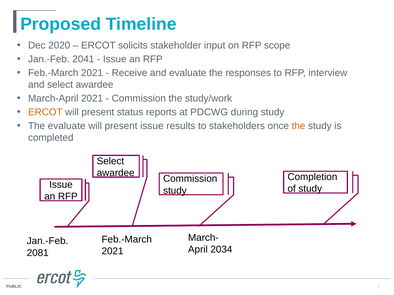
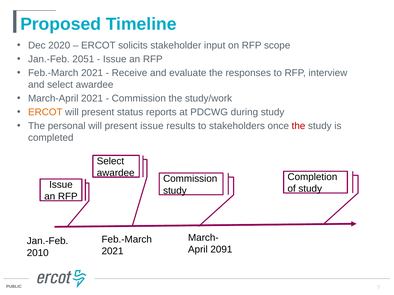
2041: 2041 -> 2051 (83, 59)
The evaluate: evaluate -> personal (67, 126)
the colour: orange -> red (299, 126)
2034: 2034 -> 2091 (221, 250)
2081: 2081 -> 2010 (38, 253)
